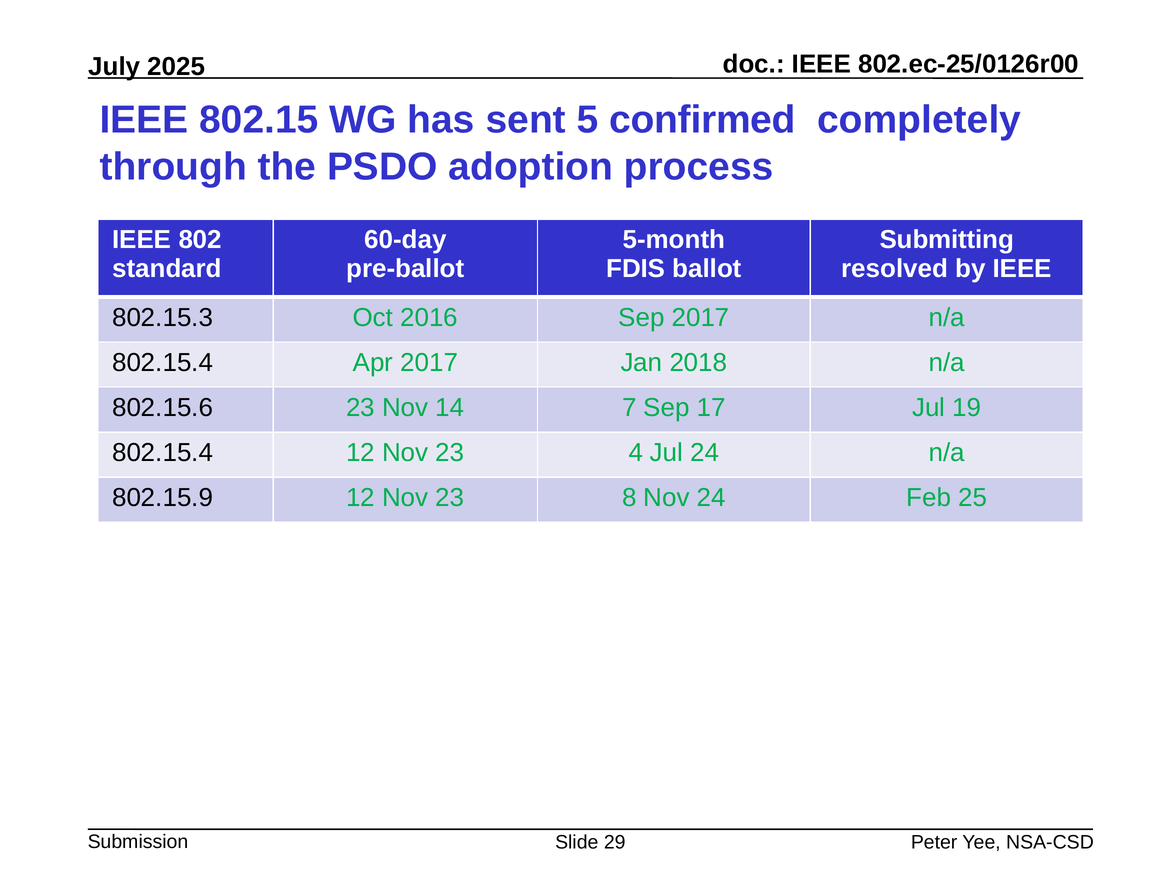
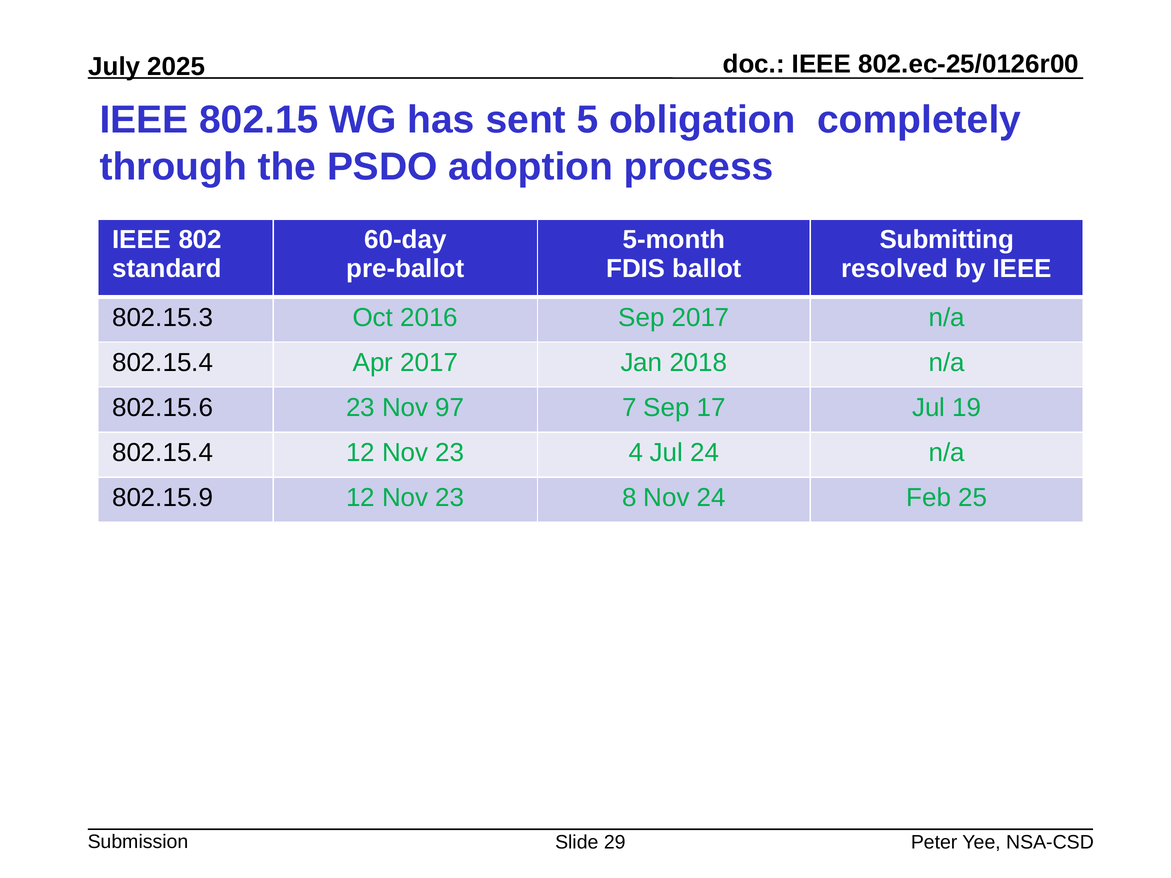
confirmed: confirmed -> obligation (702, 120)
14: 14 -> 97 (450, 408)
